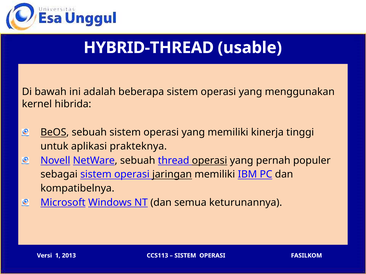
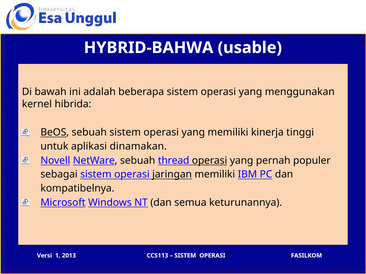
HYBRID-THREAD: HYBRID-THREAD -> HYBRID-BAHWA (149, 48)
prakteknya: prakteknya -> dinamakan (138, 147)
